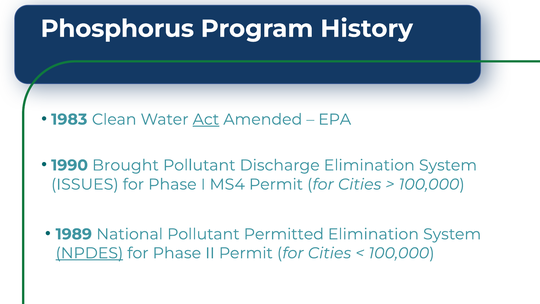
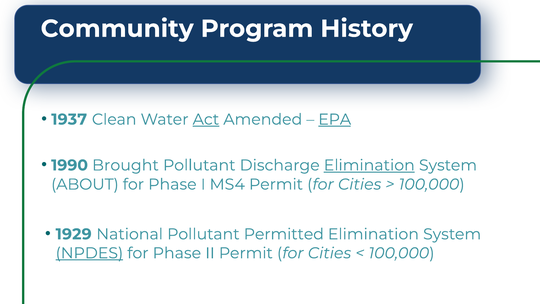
Phosphorus: Phosphorus -> Community (117, 29)
1983: 1983 -> 1937 (69, 119)
EPA underline: none -> present (335, 119)
Elimination underline: none -> present (369, 165)
ISSUES: ISSUES -> ABOUT (85, 184)
1989: 1989 -> 1929 (74, 234)
